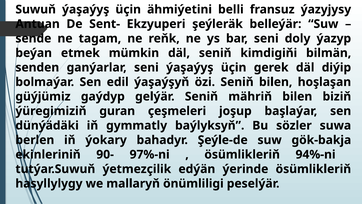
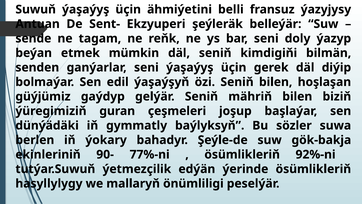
97%-ni: 97%-ni -> 77%-ni (150, 154)
94%-ni: 94%-ni -> 92%-ni (316, 154)
